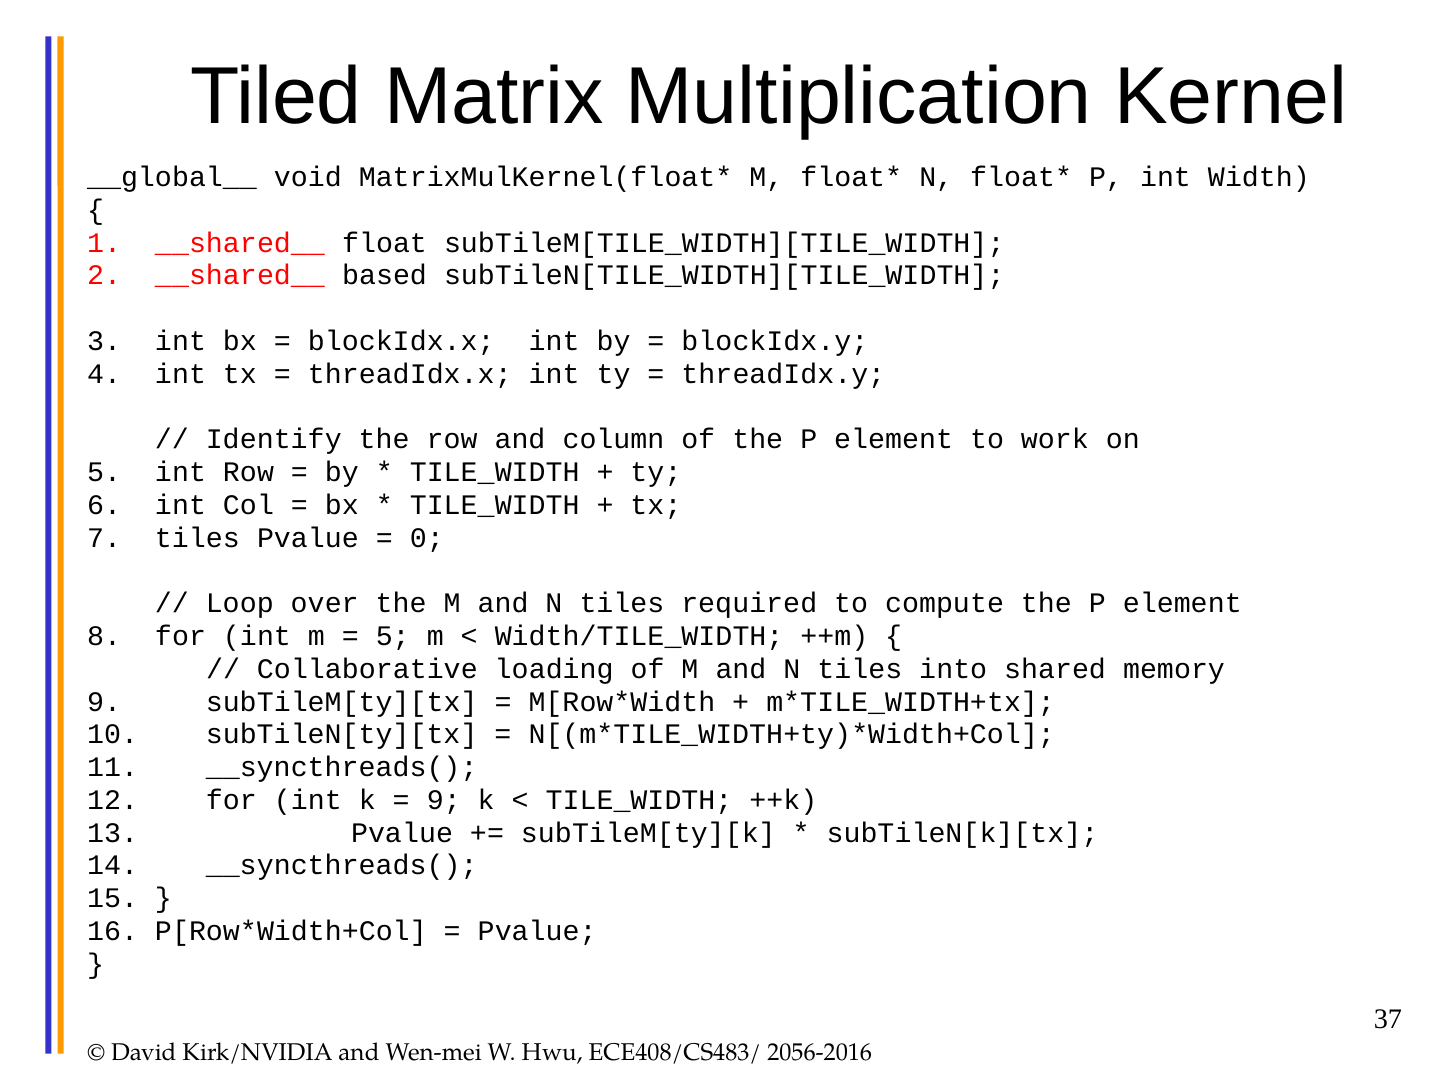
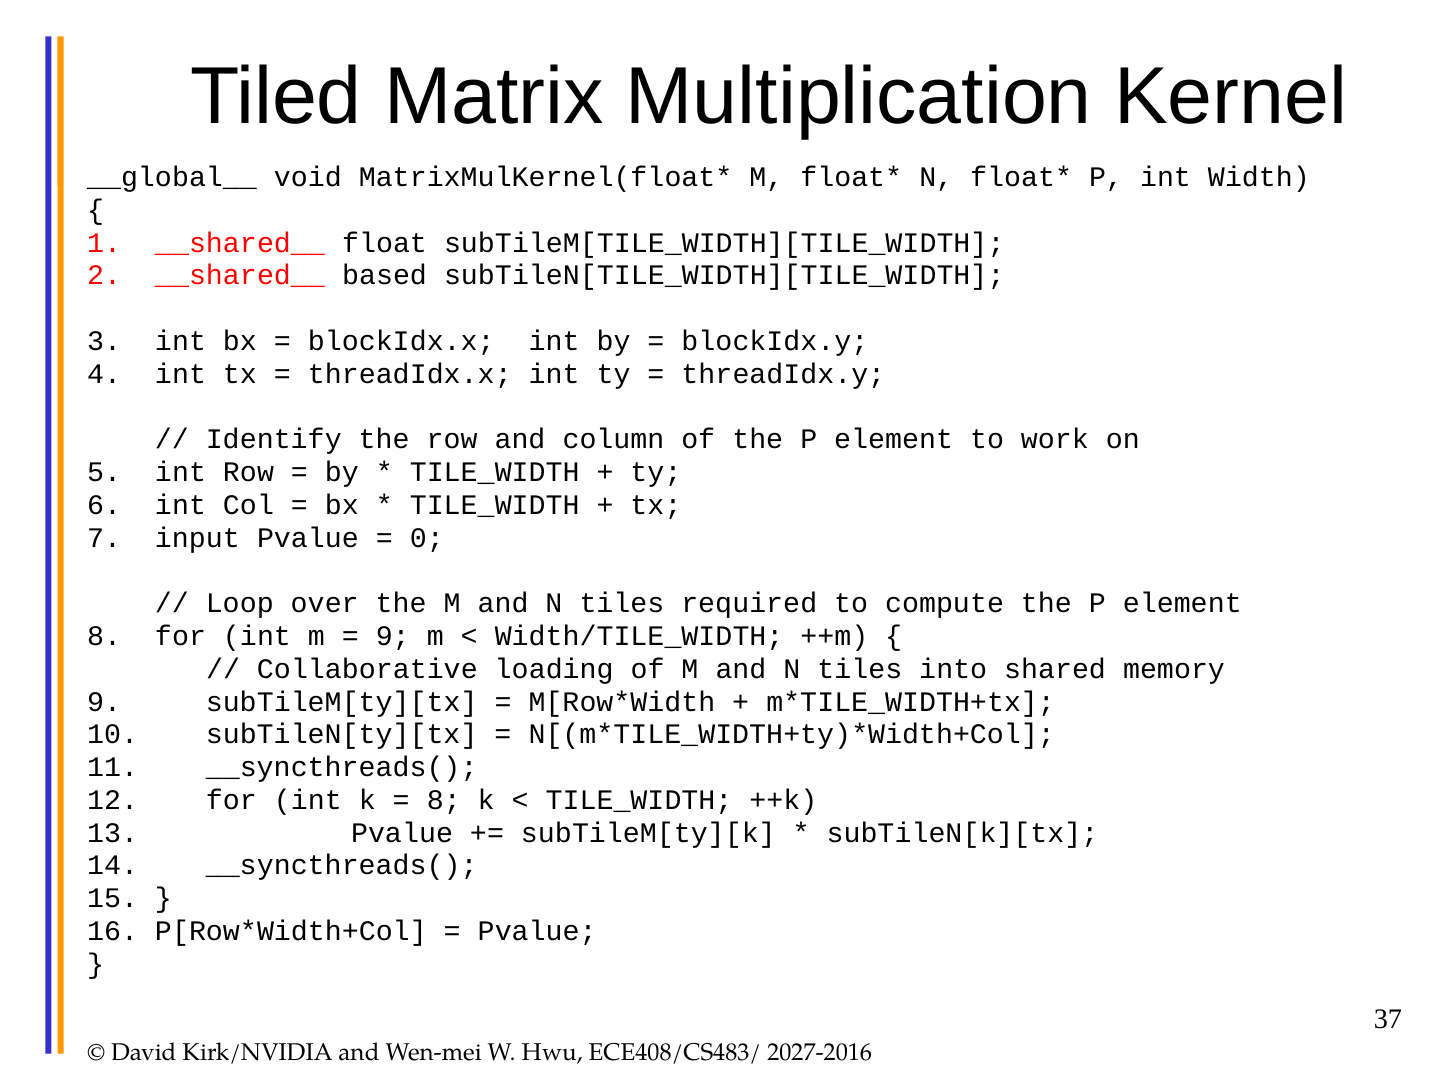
7 tiles: tiles -> input (197, 538)
5: 5 -> 9 (393, 636)
9: 9 -> 8 (444, 800)
2056-2016: 2056-2016 -> 2027-2016 (820, 1053)
